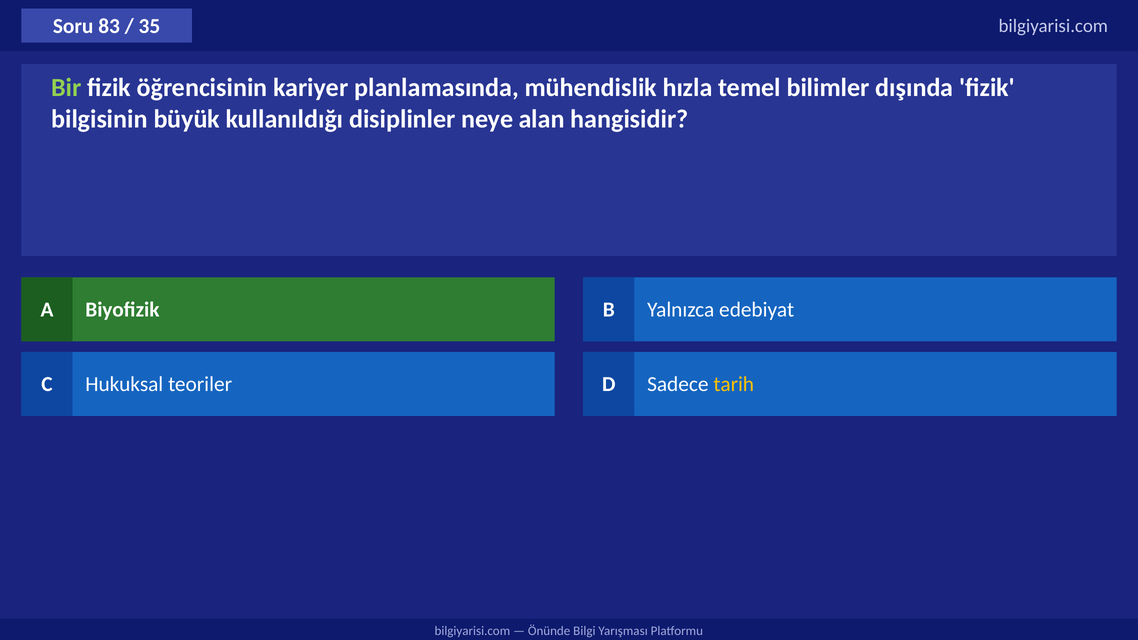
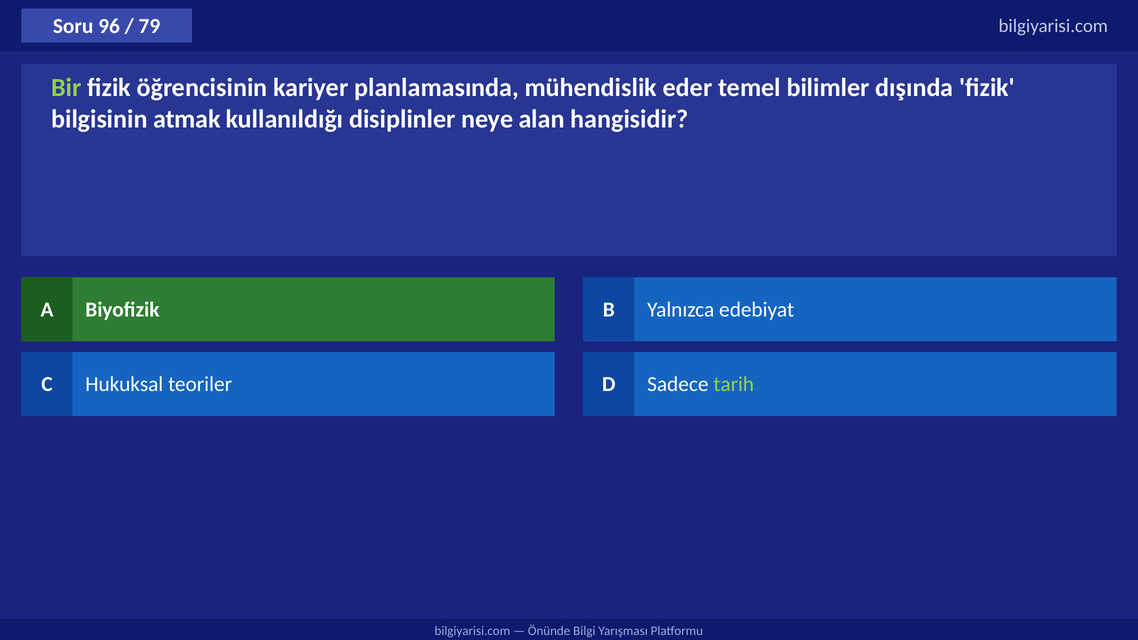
83: 83 -> 96 (109, 26)
35: 35 -> 79 (149, 26)
hızla: hızla -> eder (688, 88)
büyük: büyük -> atmak (187, 119)
tarih colour: yellow -> light green (734, 384)
